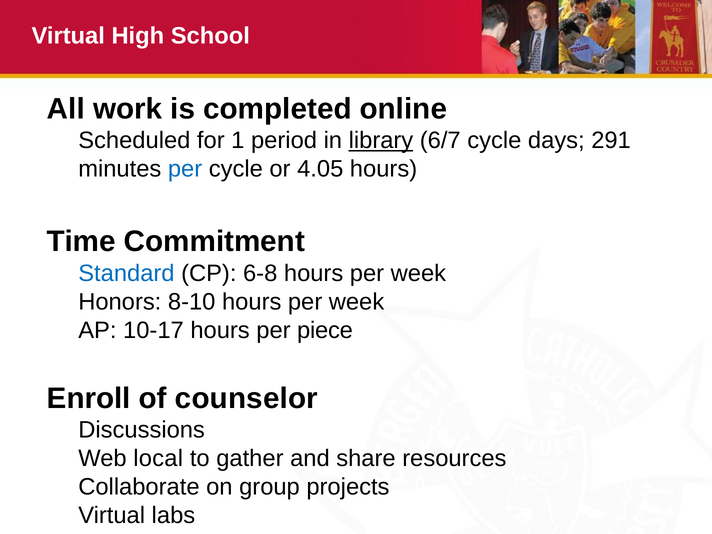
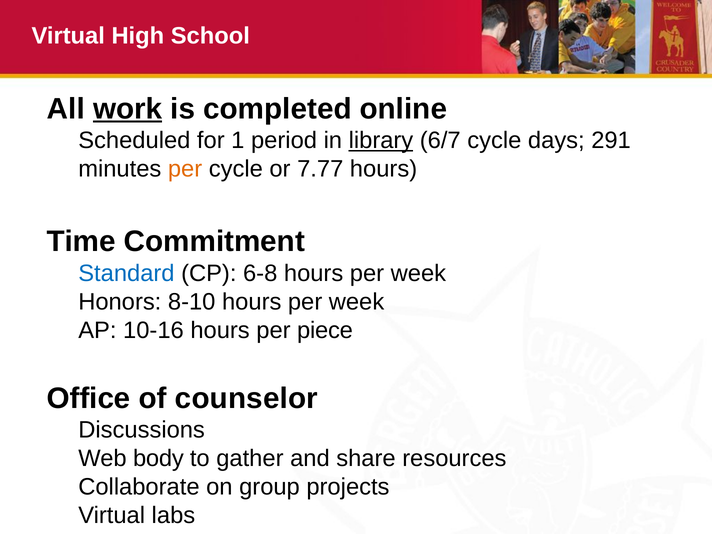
work underline: none -> present (128, 109)
per colour: blue -> orange (185, 169)
4.05: 4.05 -> 7.77 (320, 169)
10-17: 10-17 -> 10-16 (153, 330)
Enroll: Enroll -> Office (89, 398)
local: local -> body (158, 458)
